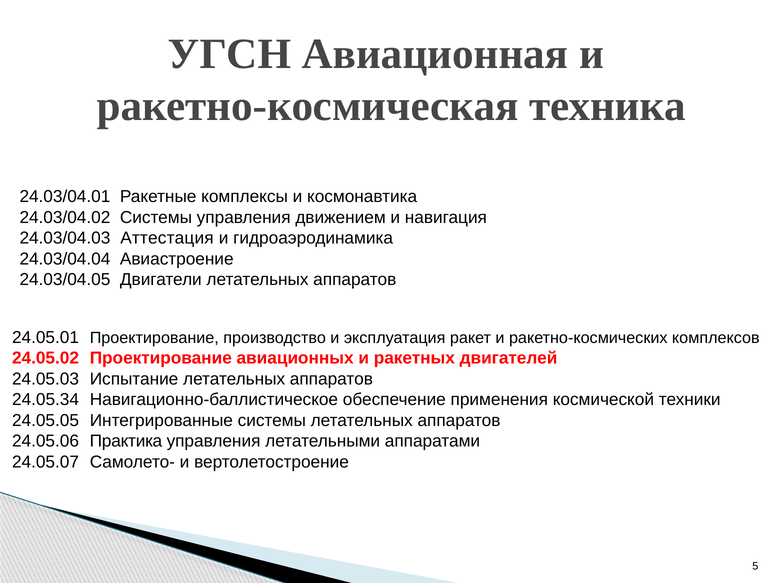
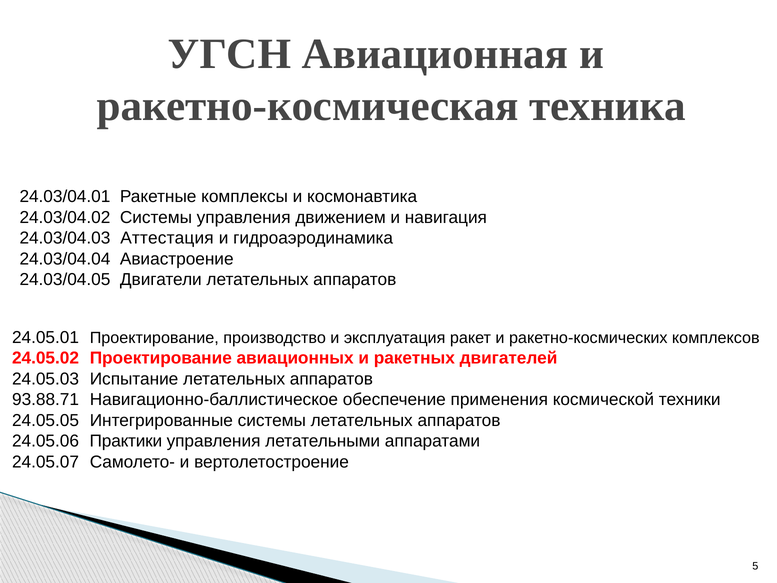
24.05.34: 24.05.34 -> 93.88.71 (46, 399)
Практика: Практика -> Практики (126, 441)
